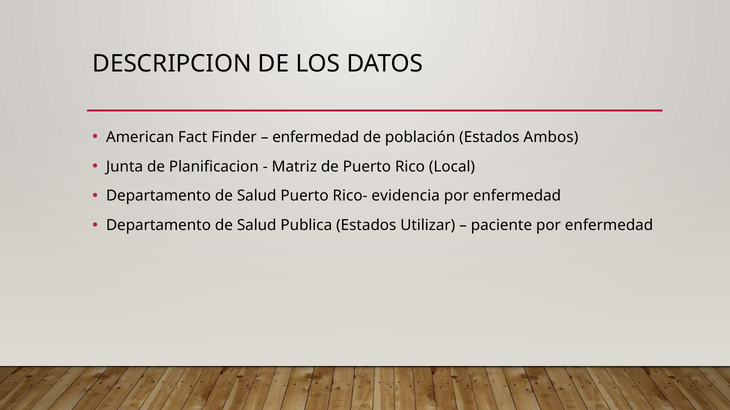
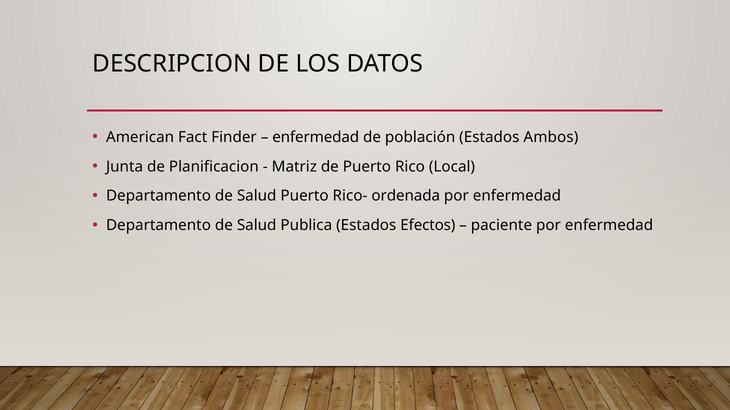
evidencia: evidencia -> ordenada (406, 196)
Utilizar: Utilizar -> Efectos (428, 226)
